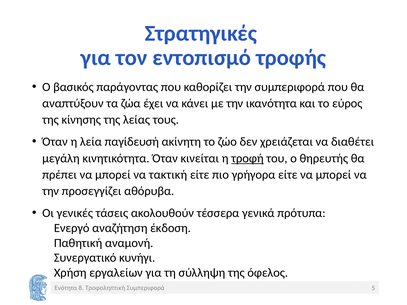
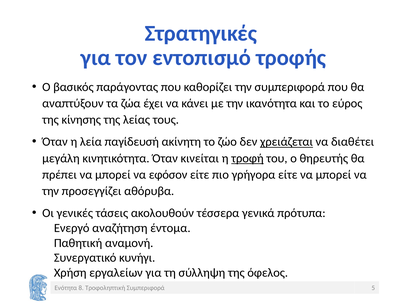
χρειάζεται underline: none -> present (287, 142)
τακτική: τακτική -> εφόσον (168, 175)
έκδοση: έκδοση -> έντομα (170, 228)
